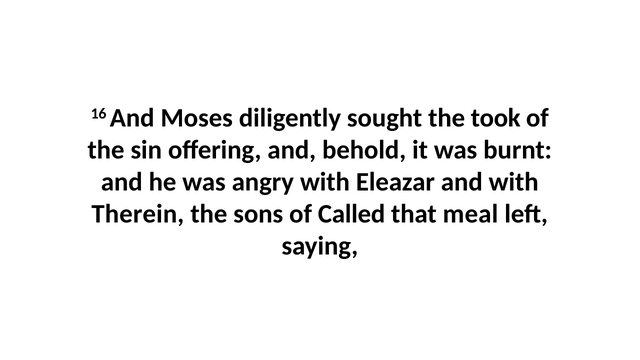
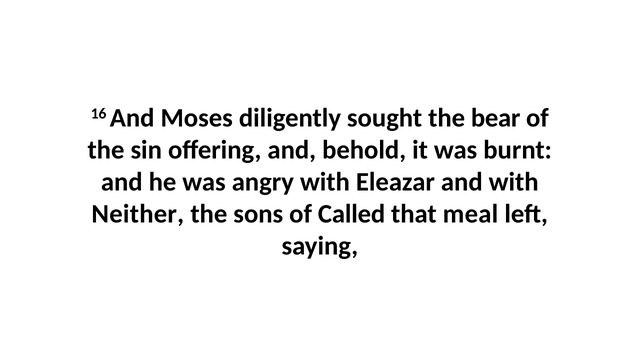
took: took -> bear (496, 118)
Therein: Therein -> Neither (138, 214)
